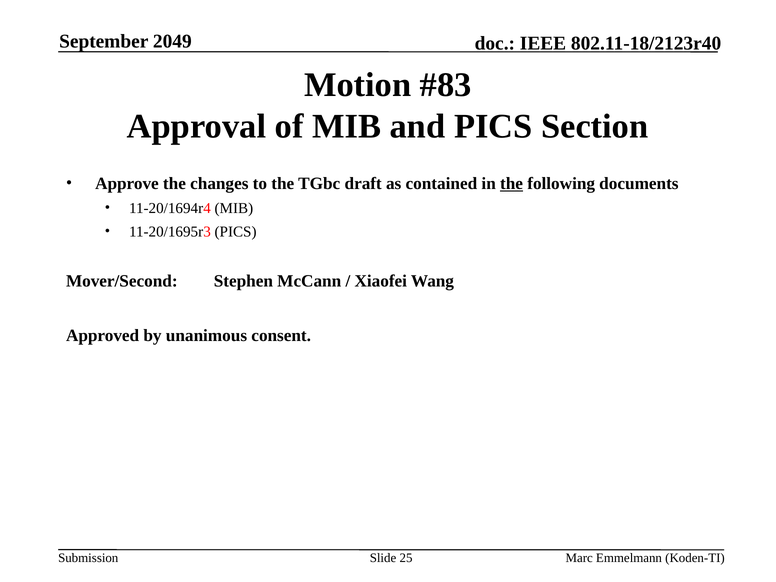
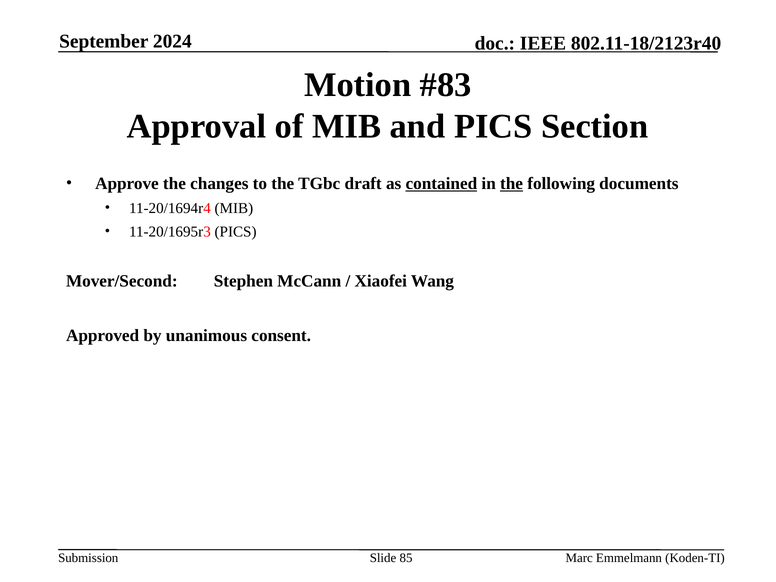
2049: 2049 -> 2024 (172, 41)
contained underline: none -> present (441, 184)
25: 25 -> 85 (406, 558)
